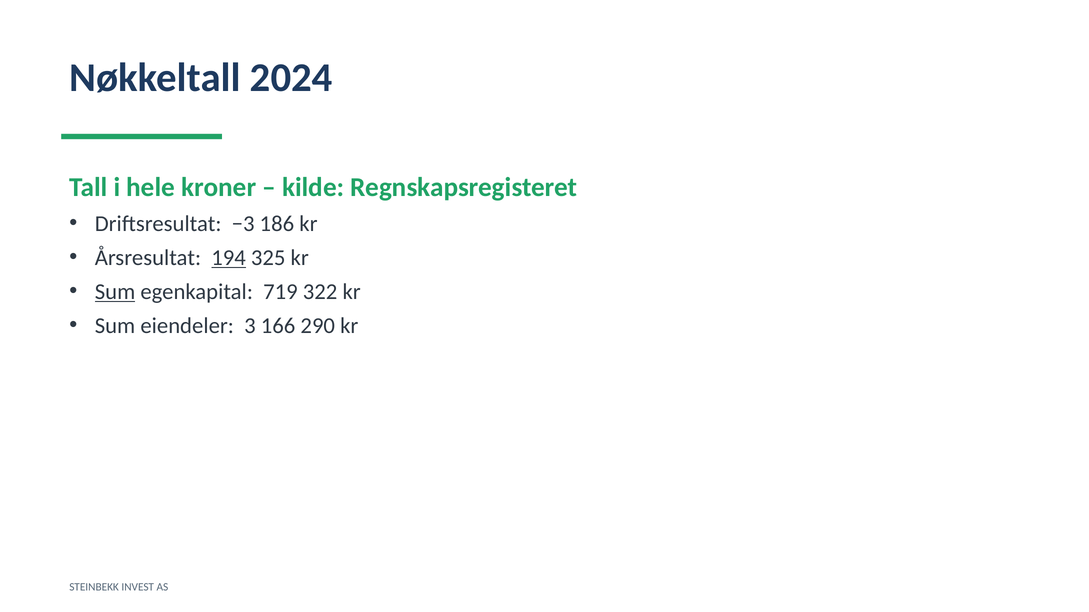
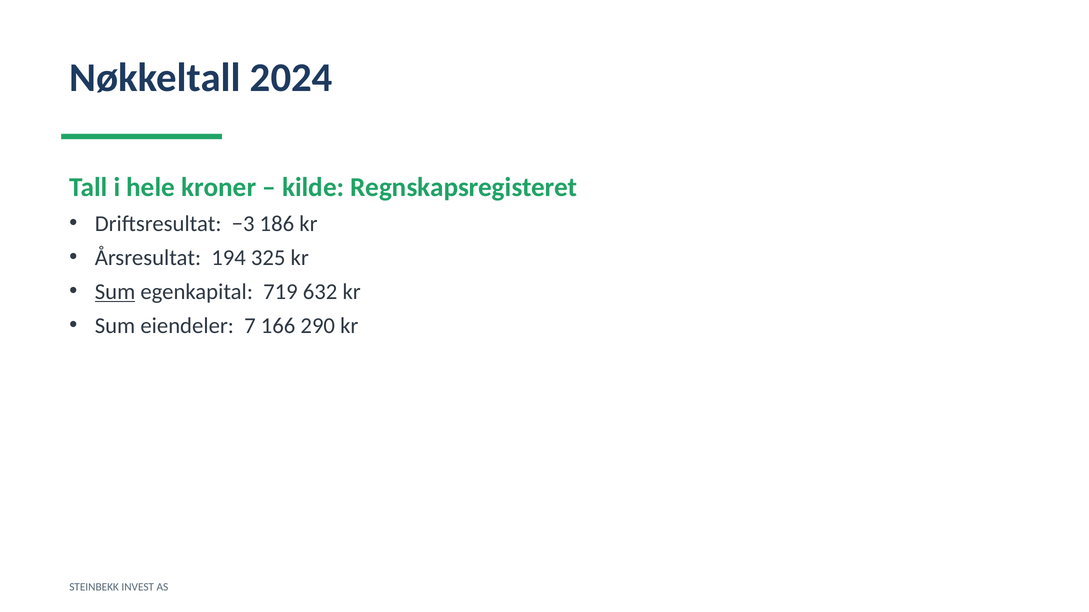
194 underline: present -> none (229, 258)
322: 322 -> 632 (320, 292)
3: 3 -> 7 (250, 326)
